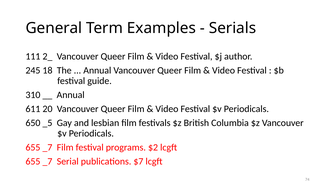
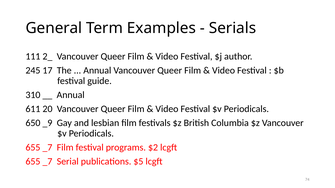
18: 18 -> 17 (47, 71)
_5: _5 -> _9 (47, 123)
$7: $7 -> $5 (138, 162)
